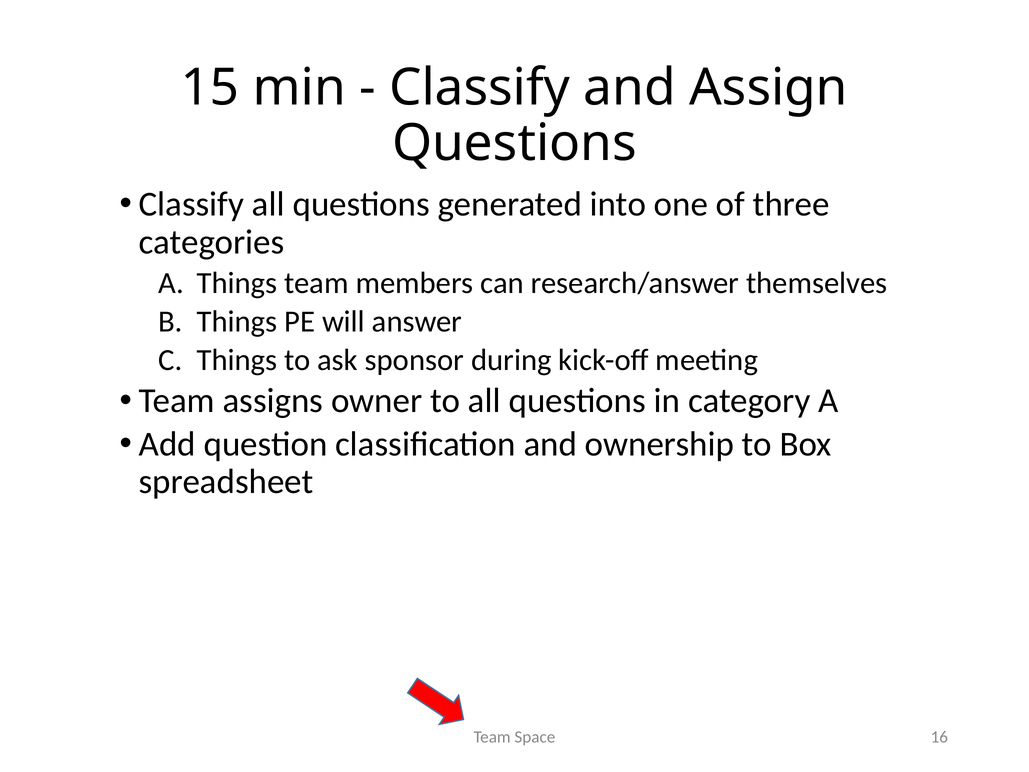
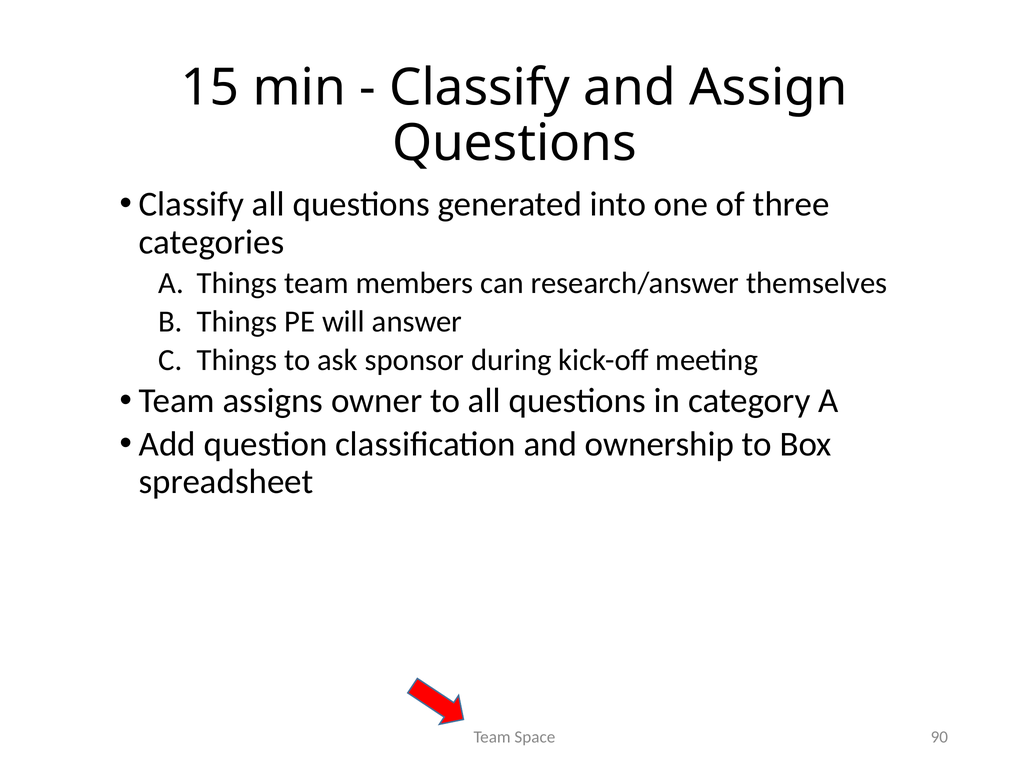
16: 16 -> 90 (939, 737)
